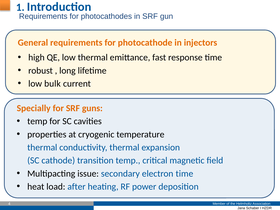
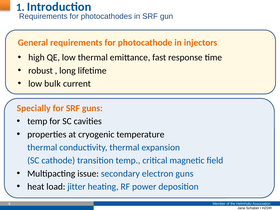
electron time: time -> guns (184, 174)
after: after -> jitter (77, 187)
